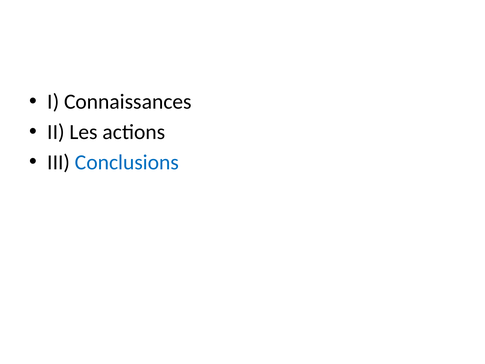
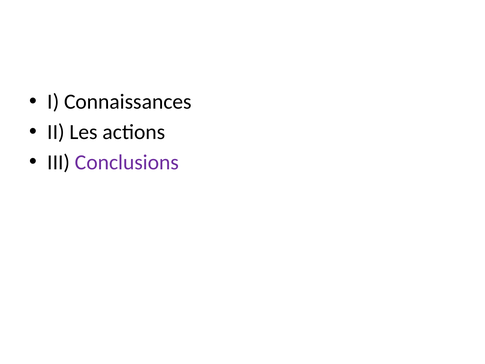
Conclusions colour: blue -> purple (127, 162)
